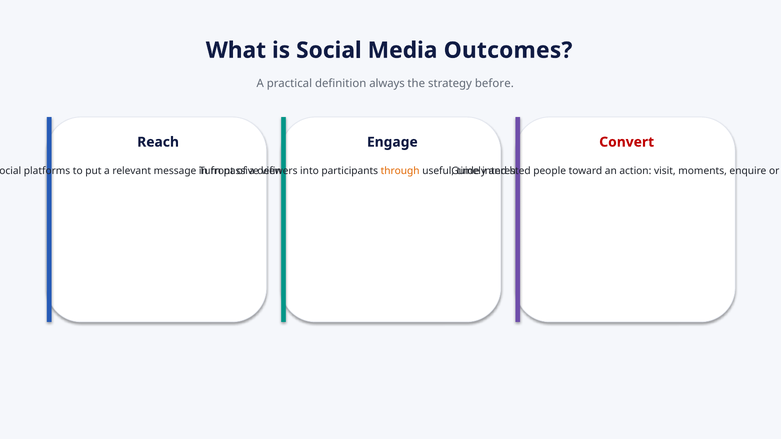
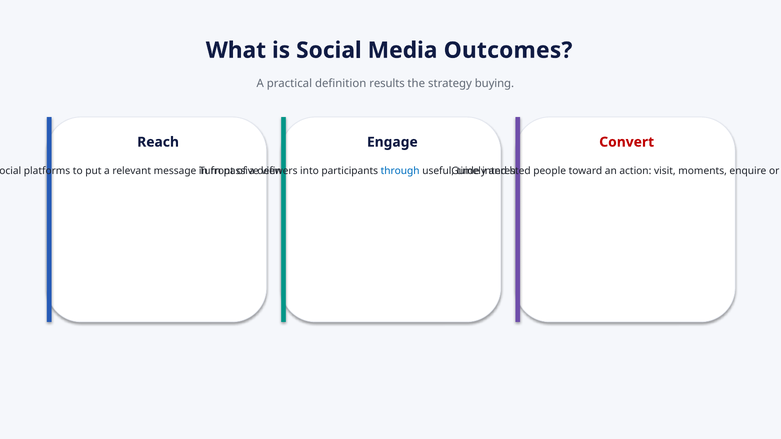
always: always -> results (387, 84)
before: before -> buying (494, 84)
through colour: orange -> blue (400, 171)
